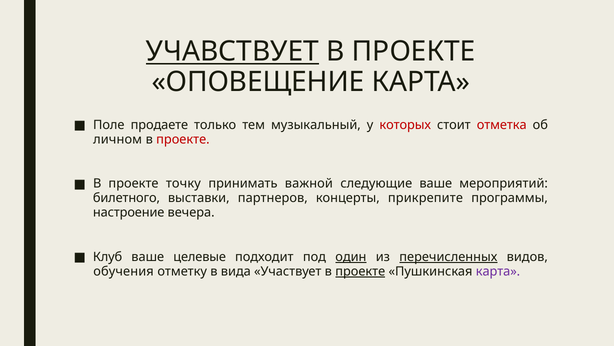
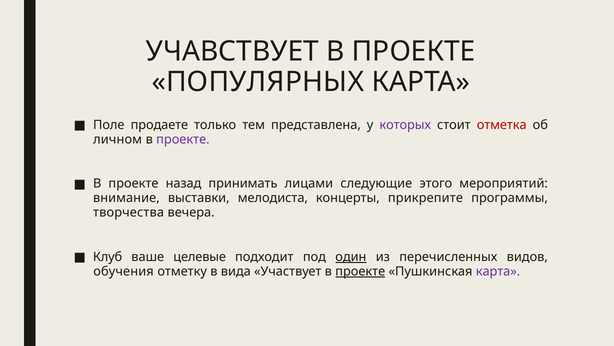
УЧАВСТВУЕТ underline: present -> none (232, 52)
ОПОВЕЩЕНИЕ: ОПОВЕЩЕНИЕ -> ПОПУЛЯРНЫХ (258, 82)
музыкальный: музыкальный -> представлена (316, 125)
которых colour: red -> purple (405, 125)
проекте colour: red -> purple (183, 139)
точку: точку -> назад (184, 183)
важной: важной -> лицами (309, 183)
следующие ваше: ваше -> этого (436, 183)
билетного: билетного -> внимание (126, 198)
партнеров: партнеров -> мелодиста (273, 198)
настроение: настроение -> творчества (129, 212)
перечисленных underline: present -> none (448, 257)
